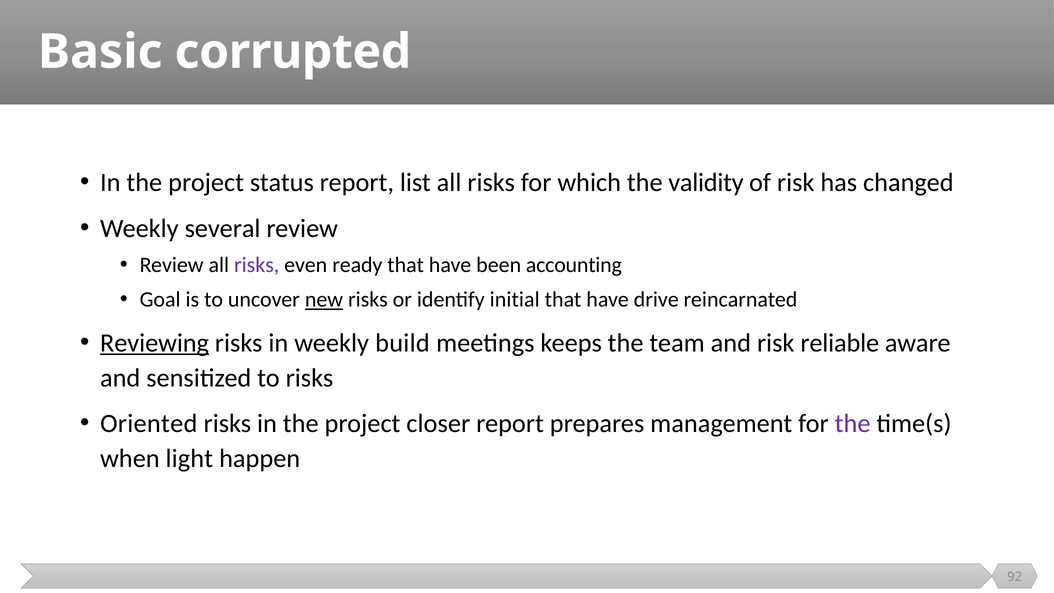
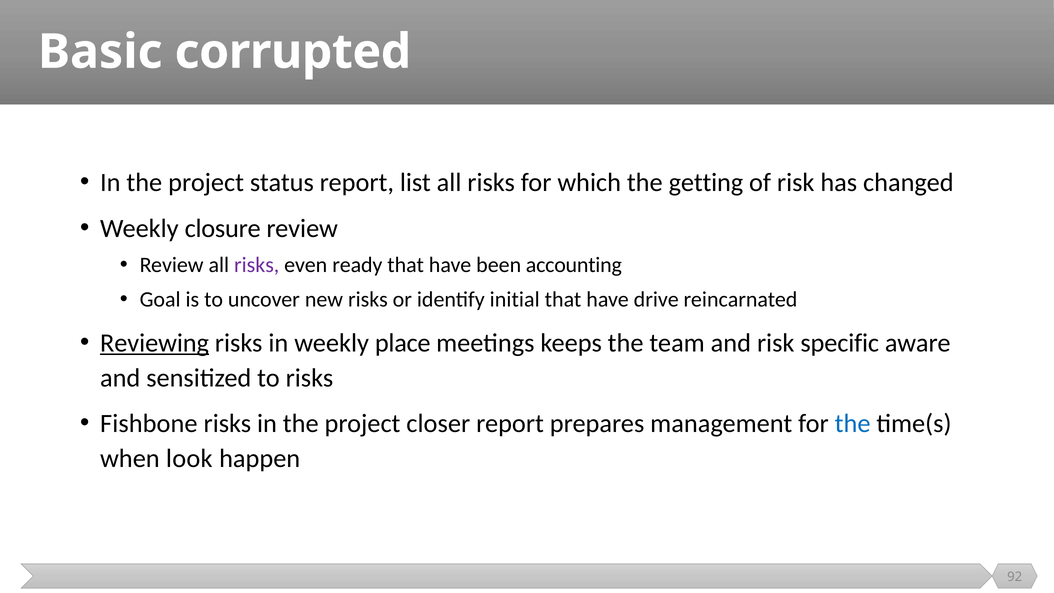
validity: validity -> getting (706, 183)
several: several -> closure (223, 228)
new underline: present -> none (324, 300)
build: build -> place (403, 343)
reliable: reliable -> specific (840, 343)
Oriented: Oriented -> Fishbone (149, 424)
the colour: purple -> blue (853, 424)
light: light -> look (189, 458)
